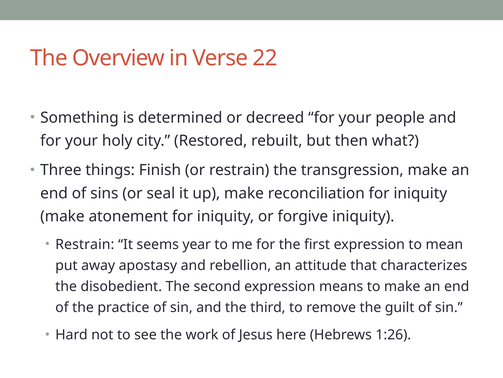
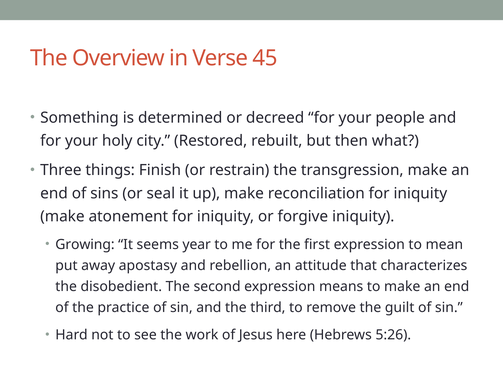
22: 22 -> 45 (265, 58)
Restrain: Restrain -> Growing (85, 244)
1:26: 1:26 -> 5:26 (393, 334)
